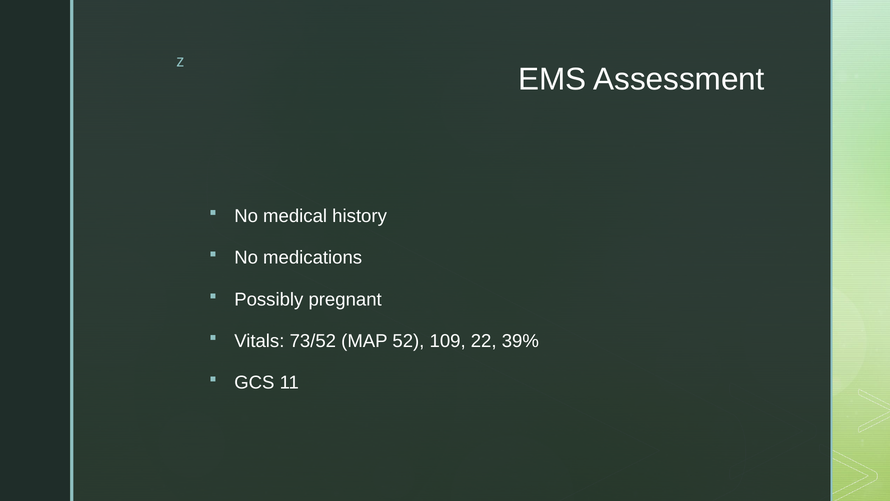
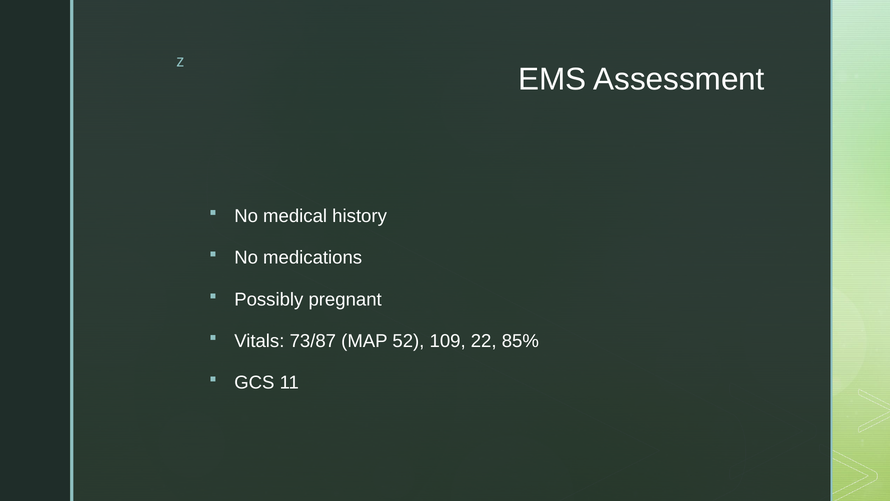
73/52: 73/52 -> 73/87 (313, 341)
39%: 39% -> 85% (520, 341)
